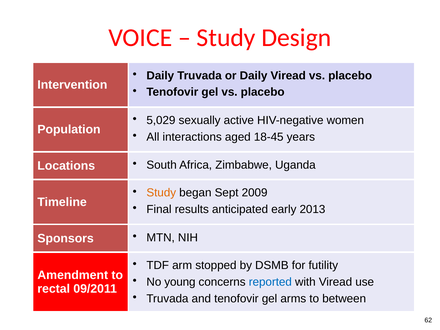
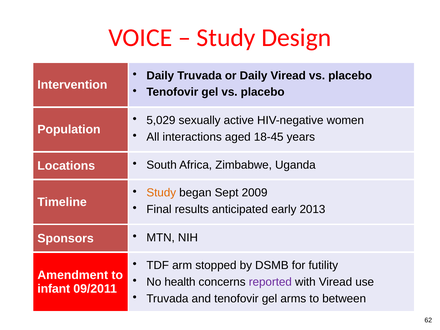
young: young -> health (180, 282)
reported colour: blue -> purple (270, 282)
rectal: rectal -> infant (54, 289)
